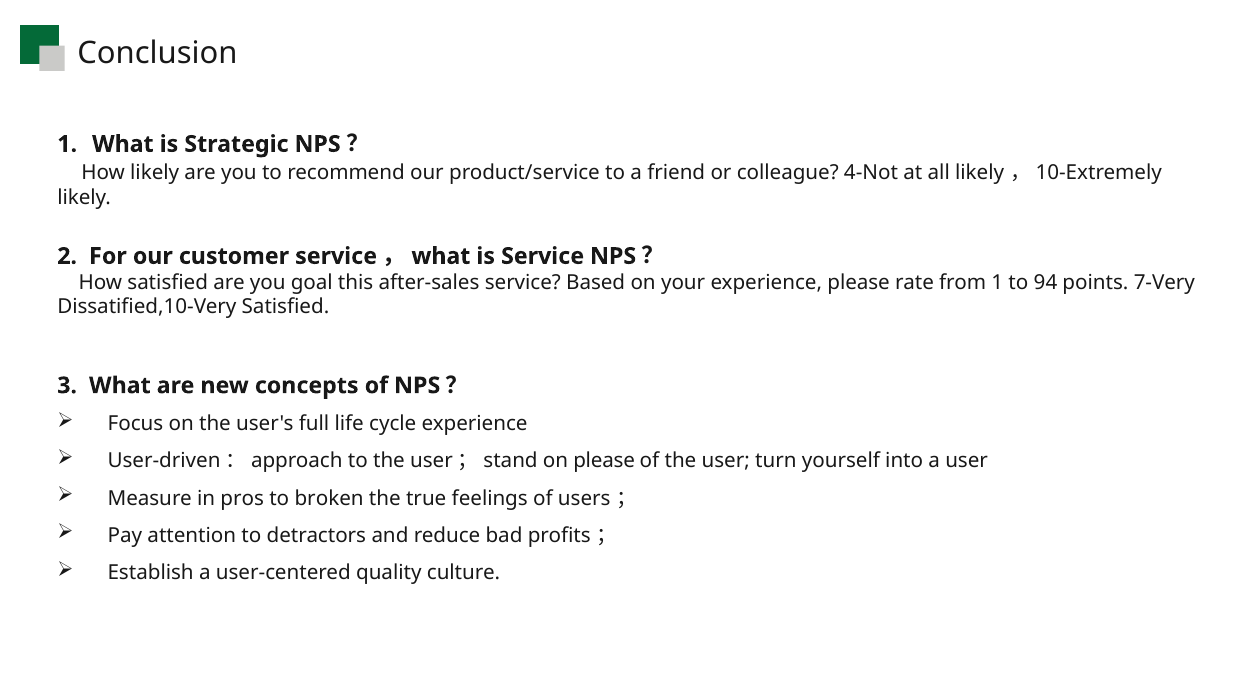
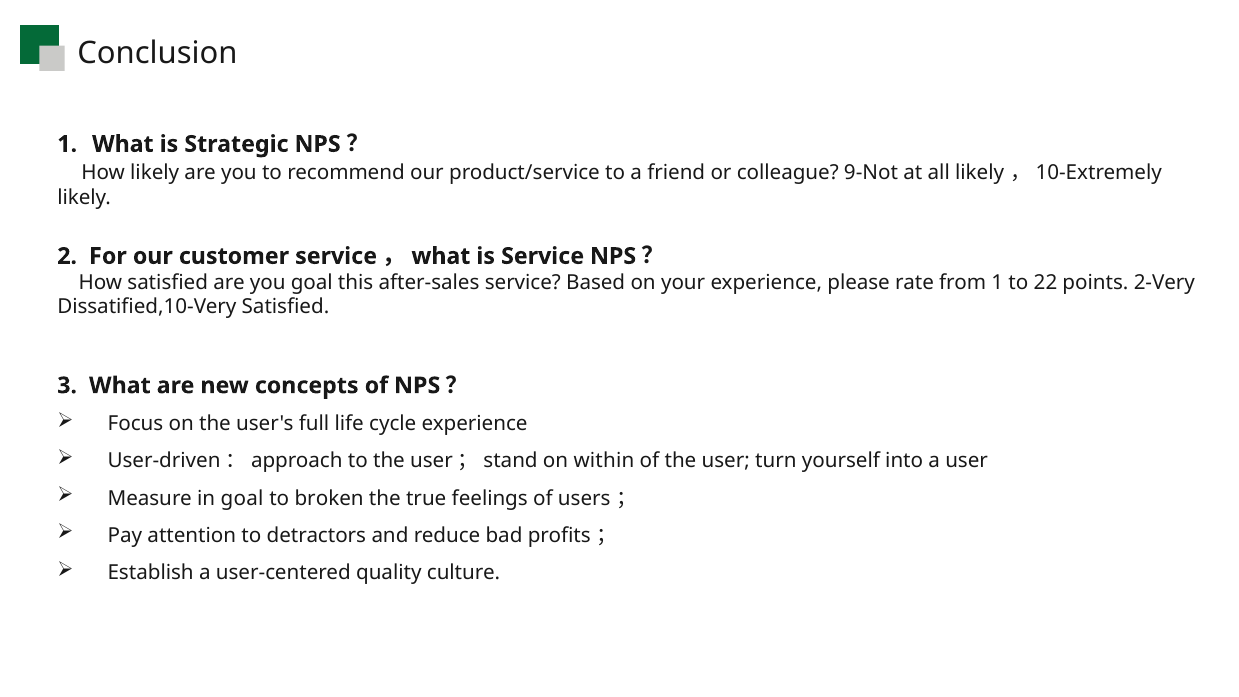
4-Not: 4-Not -> 9-Not (871, 173)
94: 94 -> 22 (1046, 282)
7-Very: 7-Very -> 2-Very (1164, 282)
on please: please -> within (604, 461)
in pros: pros -> goal (242, 498)
